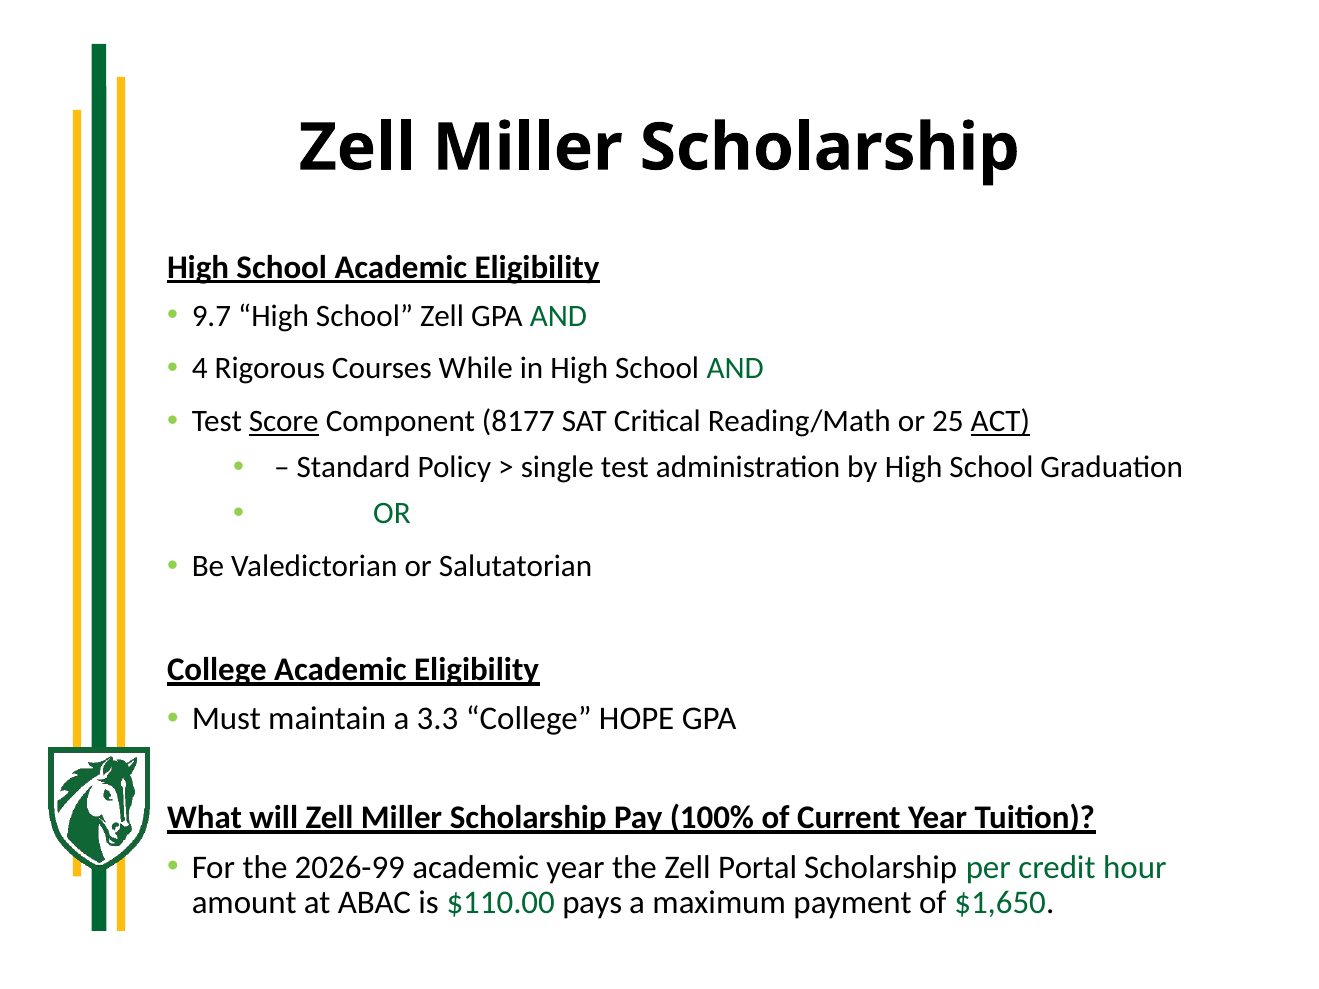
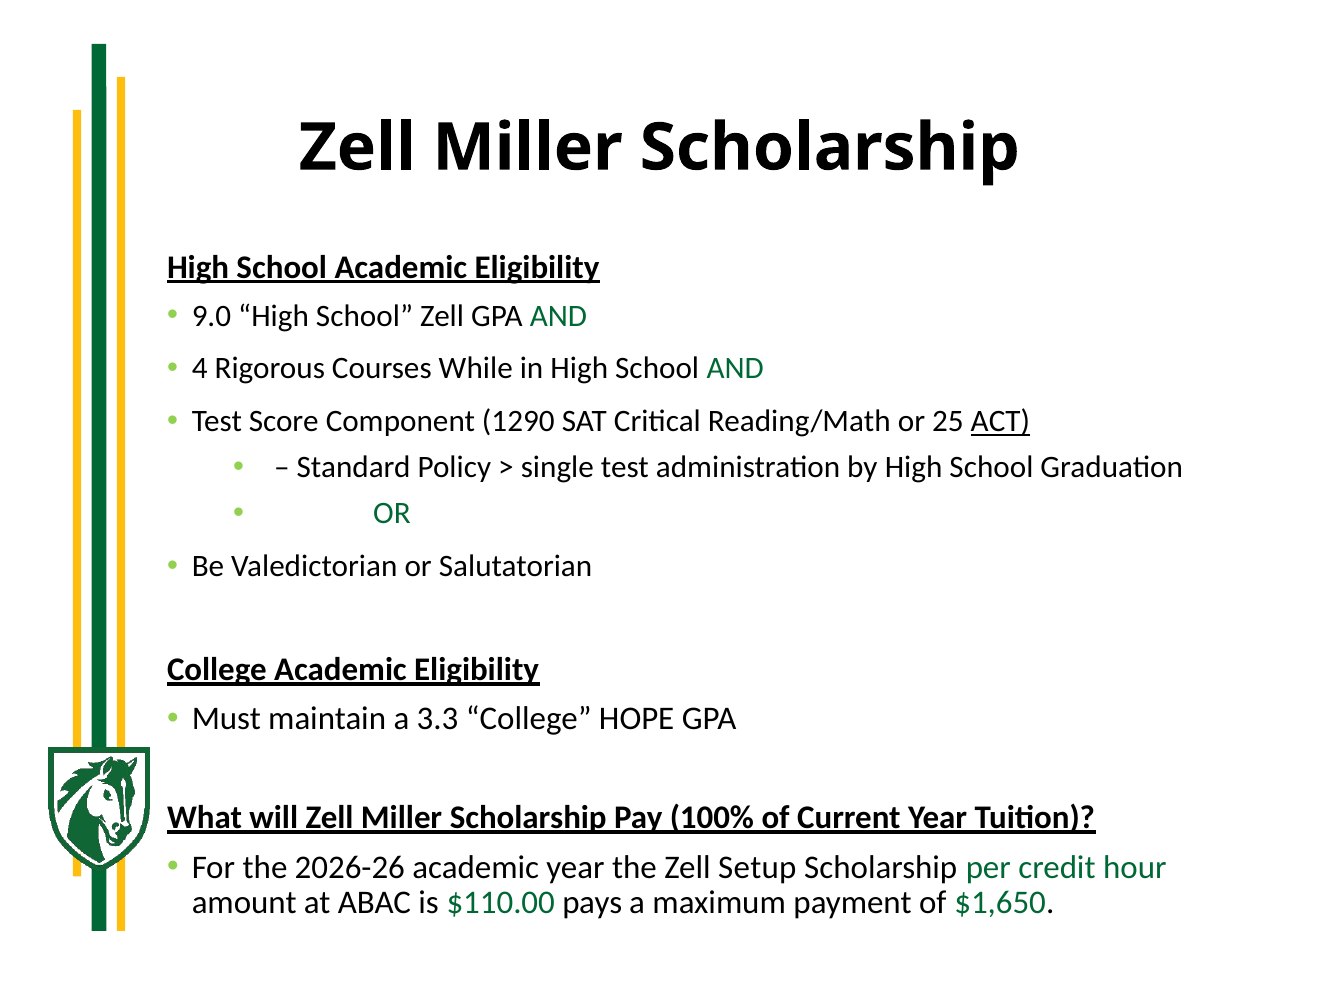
9.7: 9.7 -> 9.0 (211, 316)
Score underline: present -> none (284, 422)
8177: 8177 -> 1290 (518, 422)
2026-99: 2026-99 -> 2026-26 (350, 867)
Portal: Portal -> Setup (757, 867)
